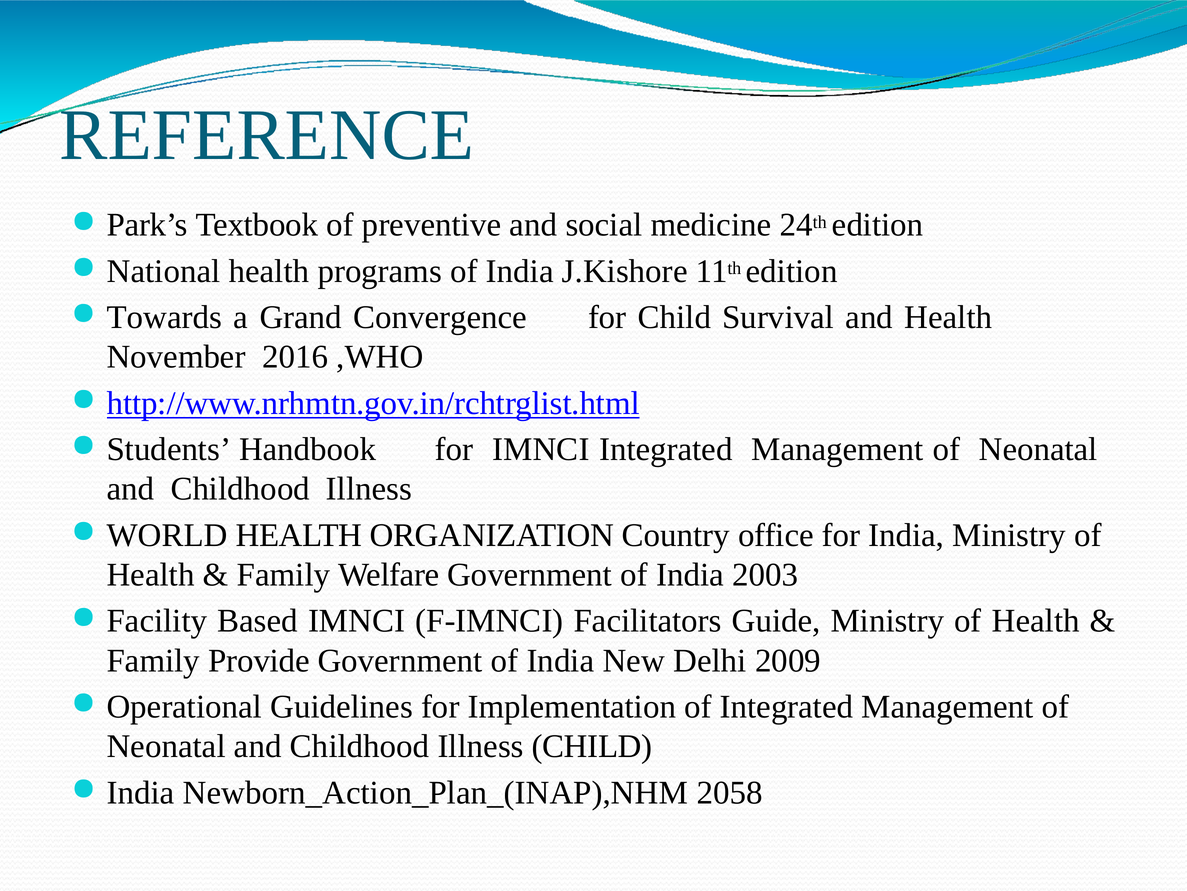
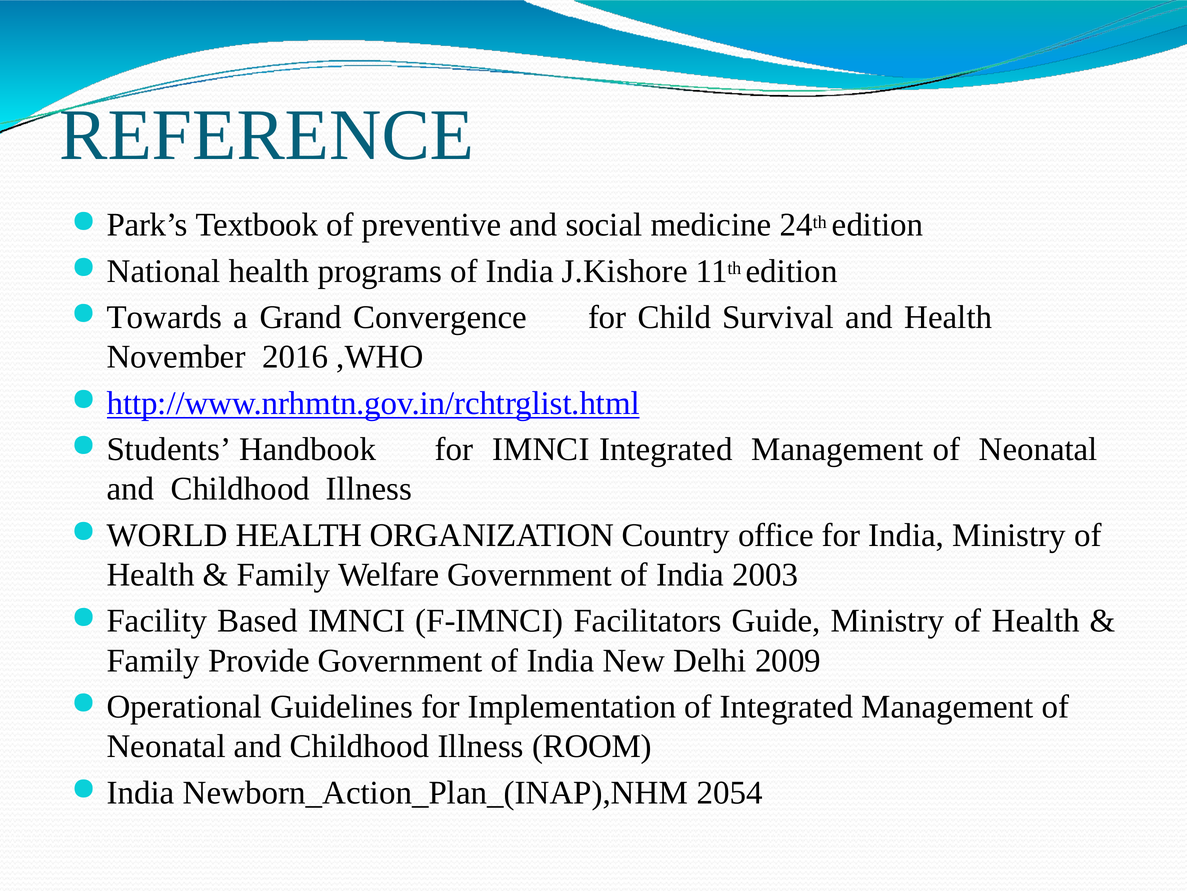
Illness CHILD: CHILD -> ROOM (592, 746)
2058: 2058 -> 2054 (730, 792)
